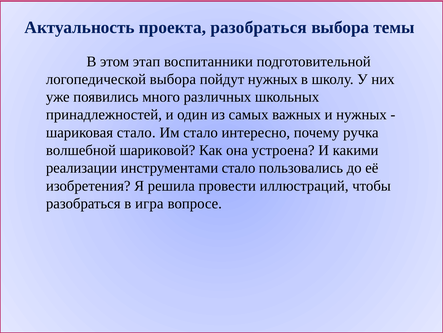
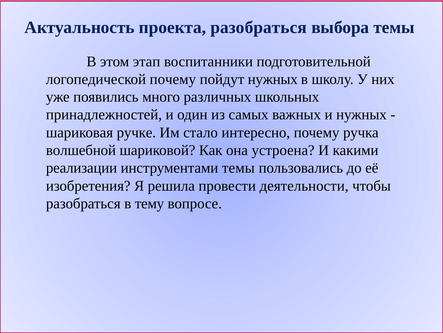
логопедической выбора: выбора -> почему (173, 79)
шариковая стало: стало -> ручке (136, 132)
инструментами стало: стало -> темы (238, 168)
иллюстраций: иллюстраций -> деятельности (304, 185)
игра: игра -> тему (149, 203)
